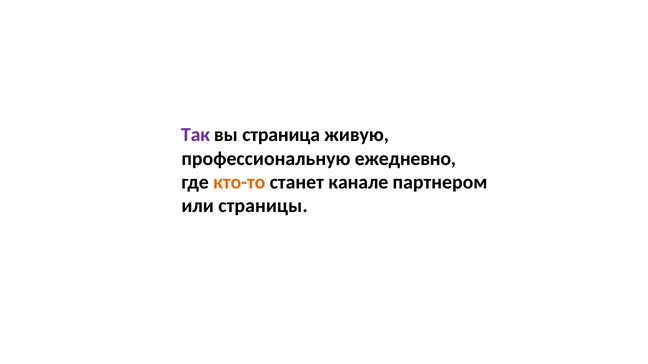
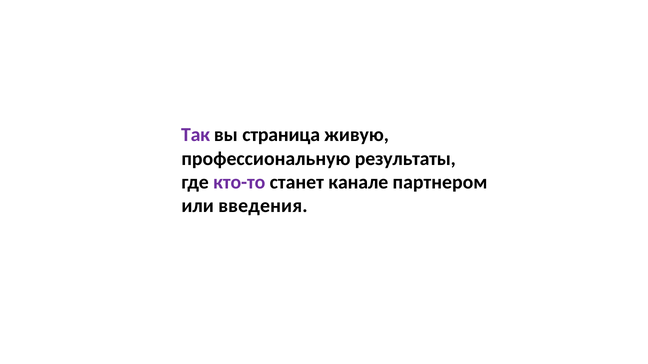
ежедневно: ежедневно -> результаты (405, 159)
кто-то colour: orange -> purple (239, 182)
страницы: страницы -> введения (263, 206)
